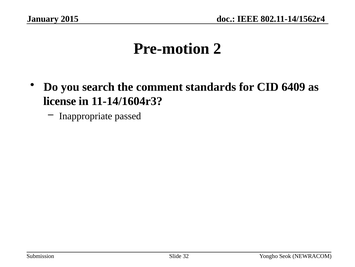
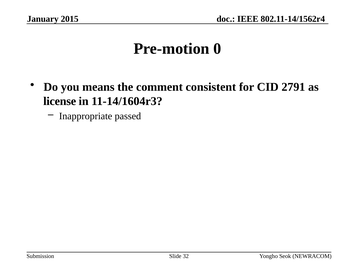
2: 2 -> 0 (217, 48)
search: search -> means (98, 87)
standards: standards -> consistent (211, 87)
6409: 6409 -> 2791 (293, 87)
